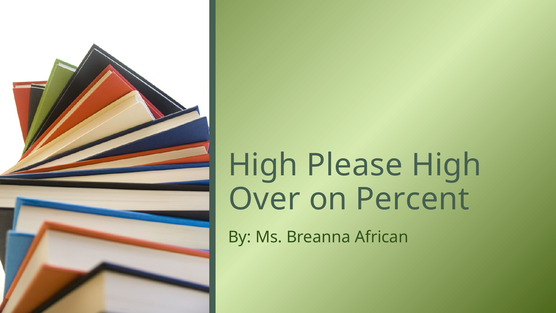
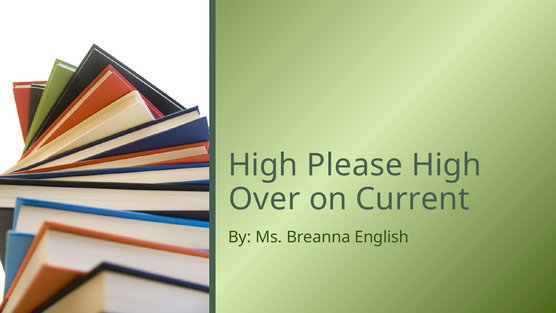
Percent: Percent -> Current (412, 199)
African: African -> English (382, 237)
